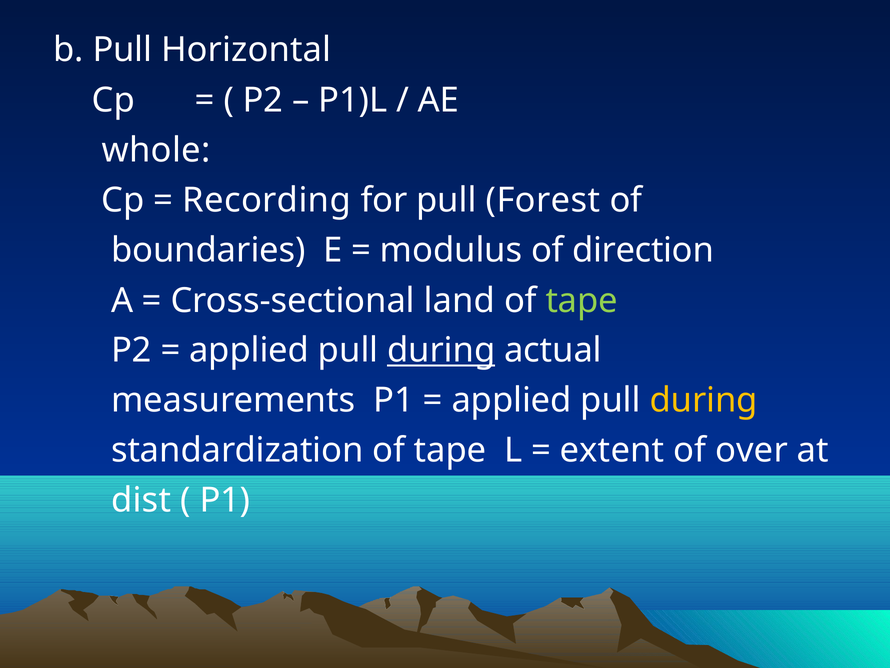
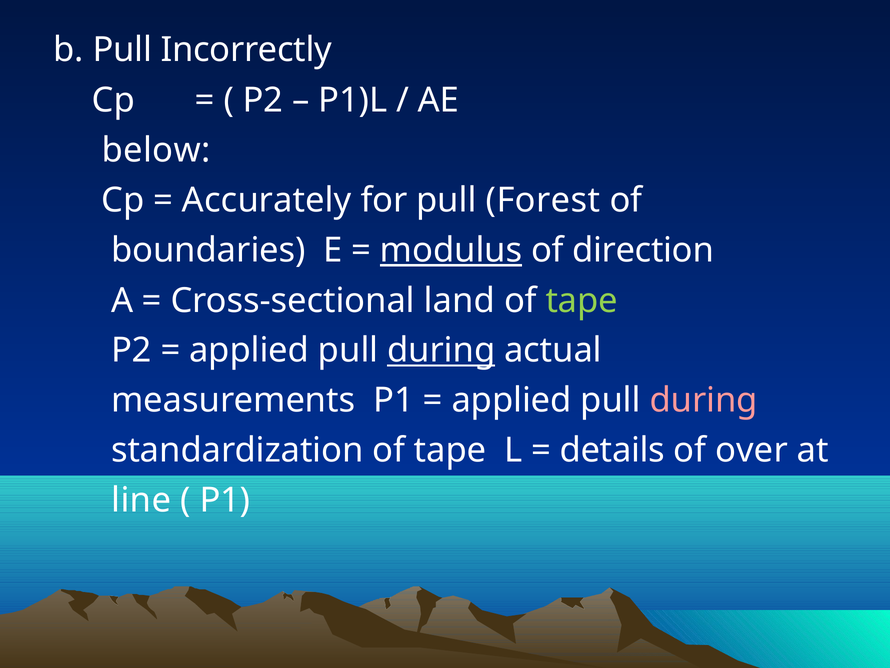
Horizontal: Horizontal -> Incorrectly (246, 50)
whole: whole -> below (156, 150)
Recording: Recording -> Accurately (267, 200)
modulus underline: none -> present (451, 250)
during colour: yellow -> pink (704, 400)
extent: extent -> details (612, 450)
dist: dist -> line (141, 500)
